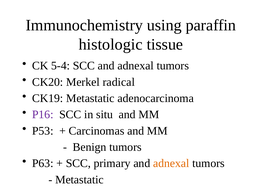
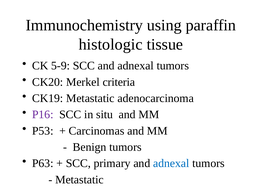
5-4: 5-4 -> 5-9 (61, 66)
radical: radical -> criteria (119, 82)
adnexal colour: orange -> blue (171, 164)
